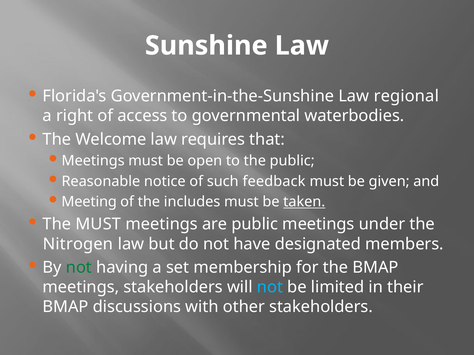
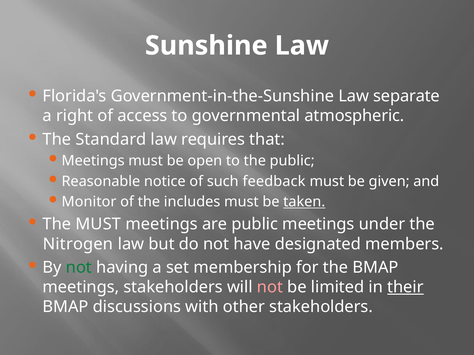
regional: regional -> separate (407, 96)
waterbodies: waterbodies -> atmospheric (354, 116)
Welcome: Welcome -> Standard (111, 139)
Meeting: Meeting -> Monitor (89, 202)
not colour: light blue -> pink (270, 287)
their underline: none -> present (405, 287)
